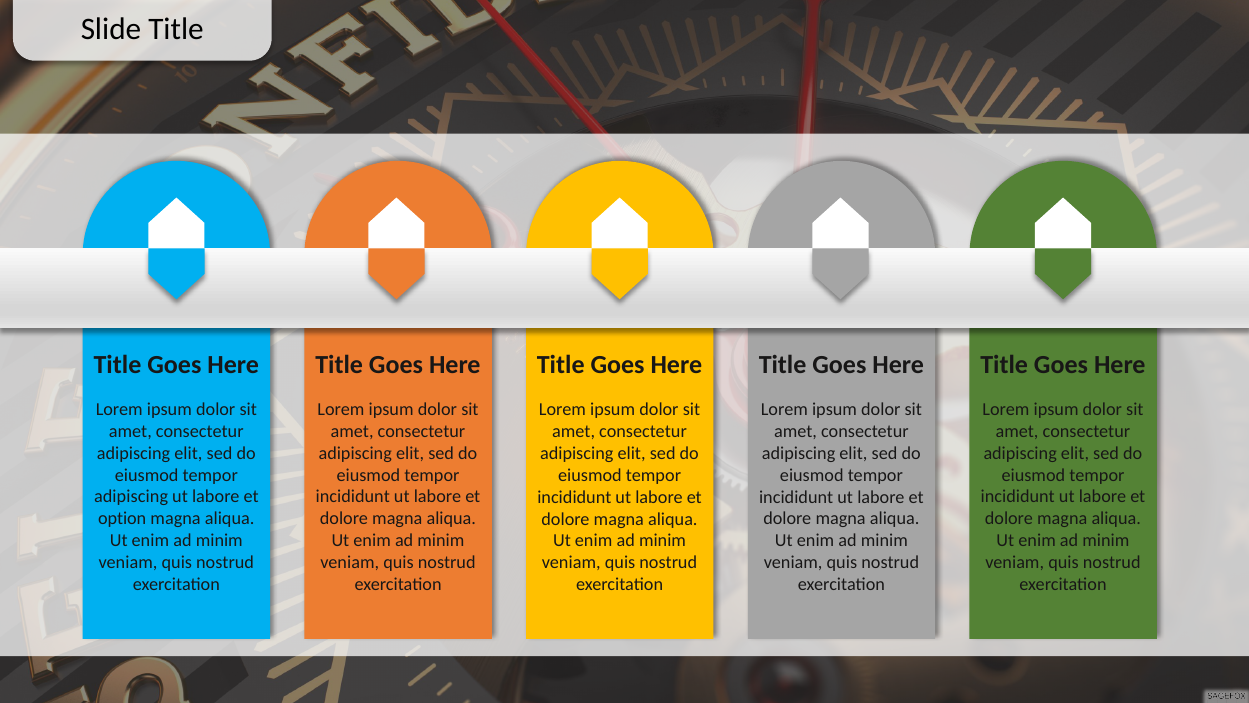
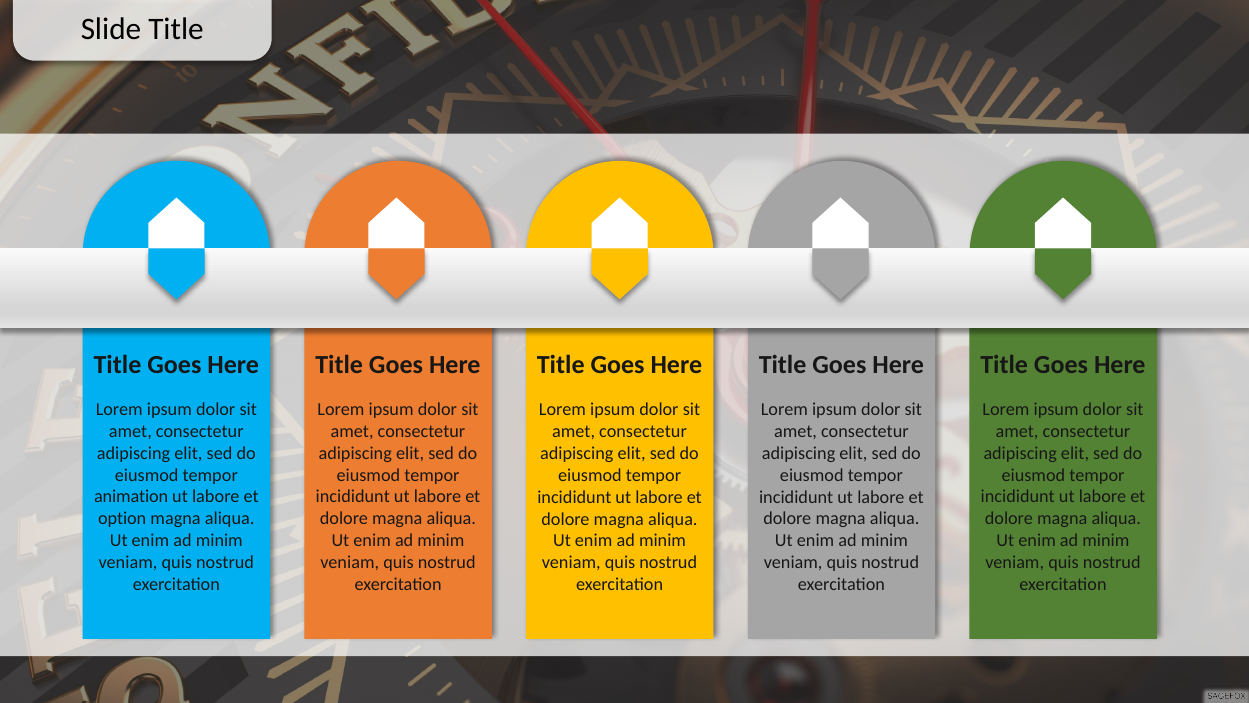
adipiscing: adipiscing -> animation (131, 497)
